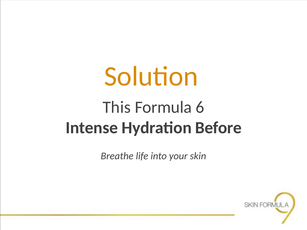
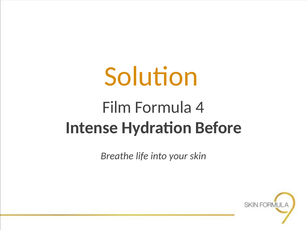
This: This -> Film (117, 107)
6: 6 -> 4 (200, 107)
